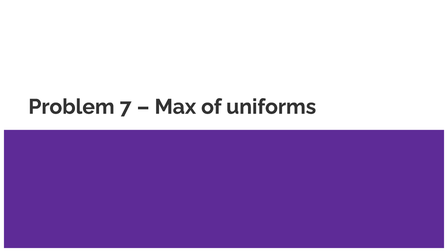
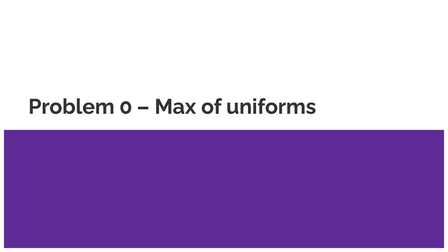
7: 7 -> 0 (126, 107)
